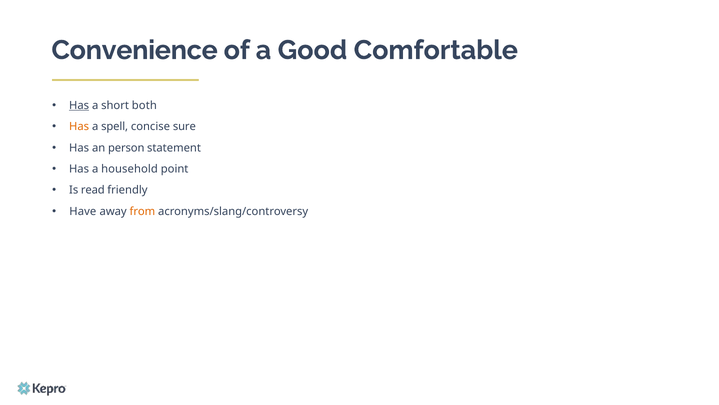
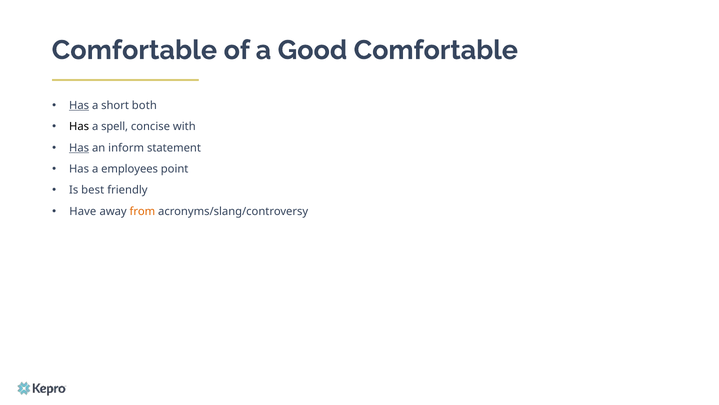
Convenience: Convenience -> Comfortable (134, 50)
Has colour: orange -> black (79, 127)
sure: sure -> with (184, 127)
Has underline: none -> present (79, 148)
person: person -> inform (126, 148)
household: household -> employees (130, 169)
read: read -> best (93, 190)
